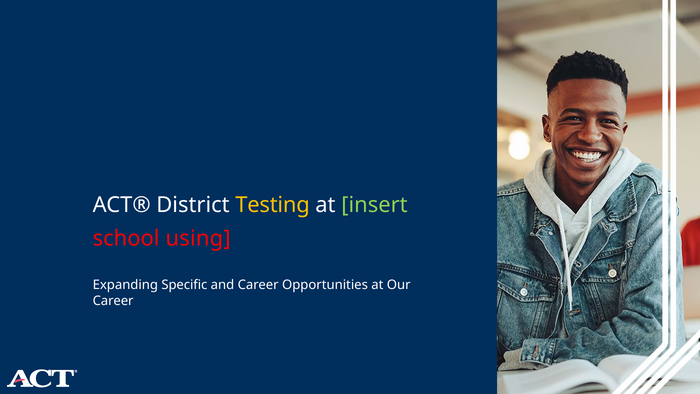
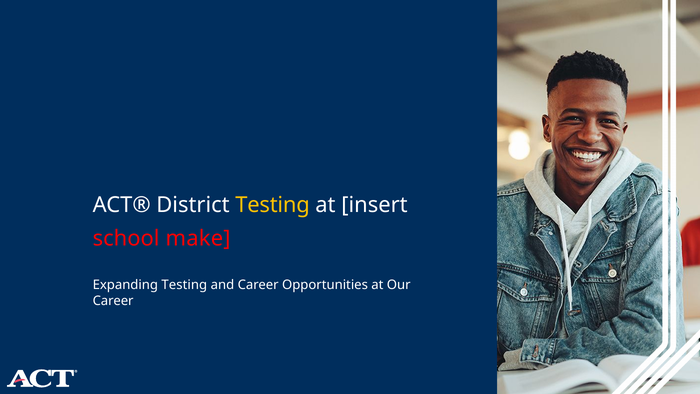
insert colour: light green -> white (374, 205)
using: using -> make (198, 239)
Expanding Specific: Specific -> Testing (184, 285)
